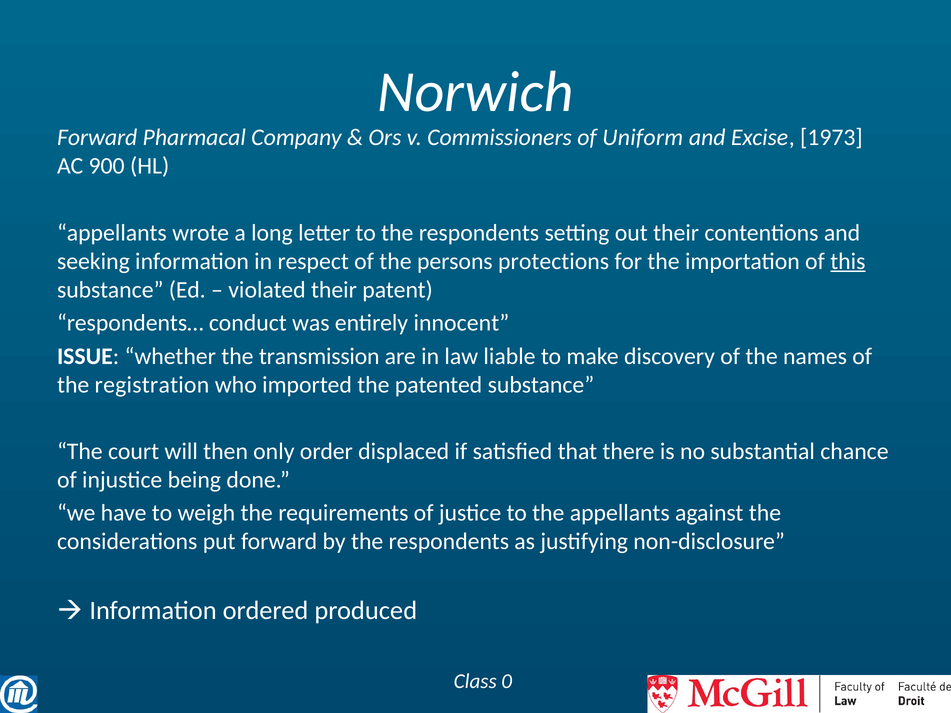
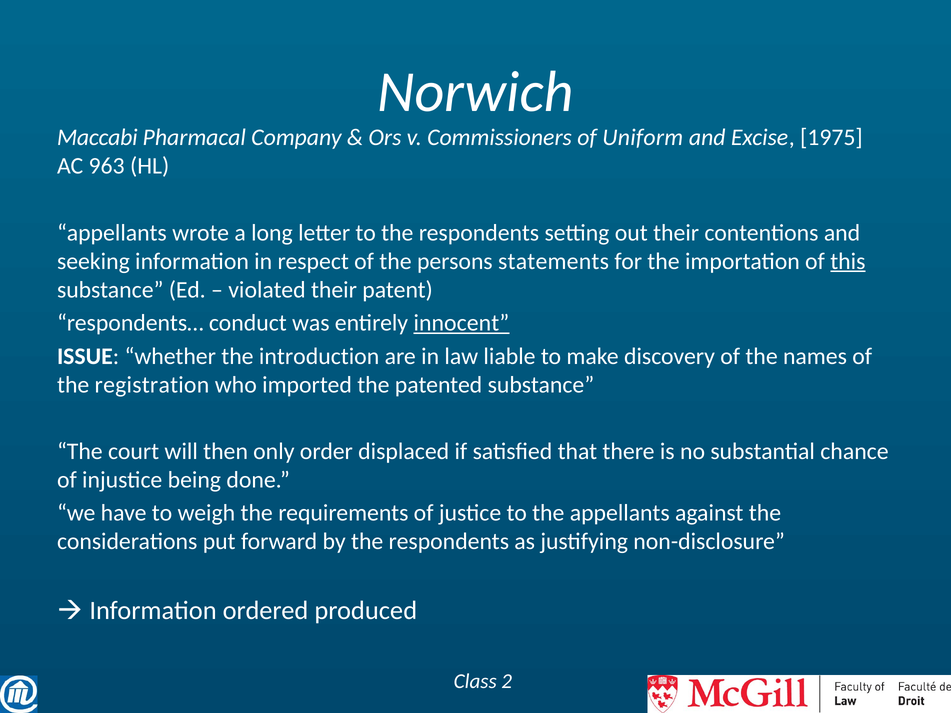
Forward: Forward -> Maccabi (97, 138)
1973: 1973 -> 1975 (831, 138)
900: 900 -> 963 (107, 166)
protections: protections -> statements (554, 261)
innocent underline: none -> present (461, 323)
transmission: transmission -> introduction (319, 356)
0: 0 -> 2 (507, 682)
